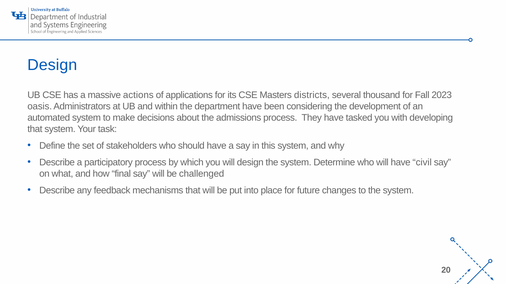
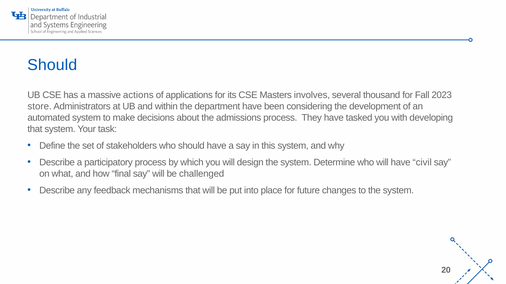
Design: Design -> Should (52, 65)
districts: districts -> involves (312, 95)
oasis: oasis -> store (40, 107)
